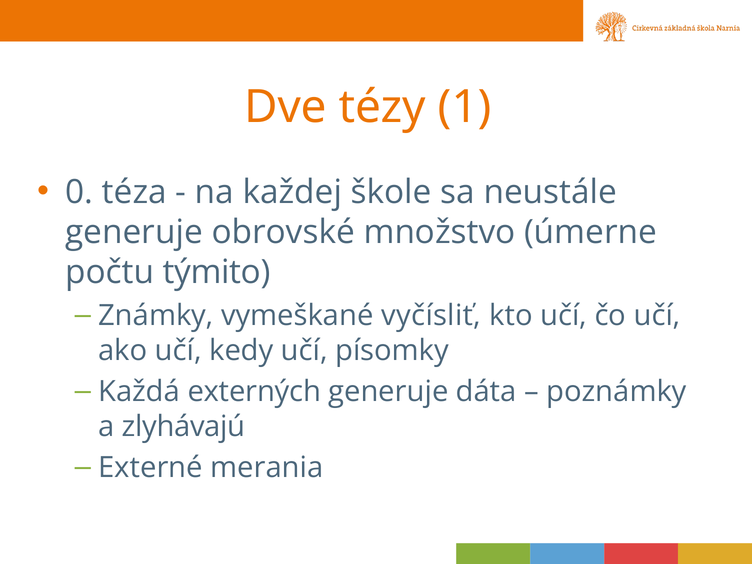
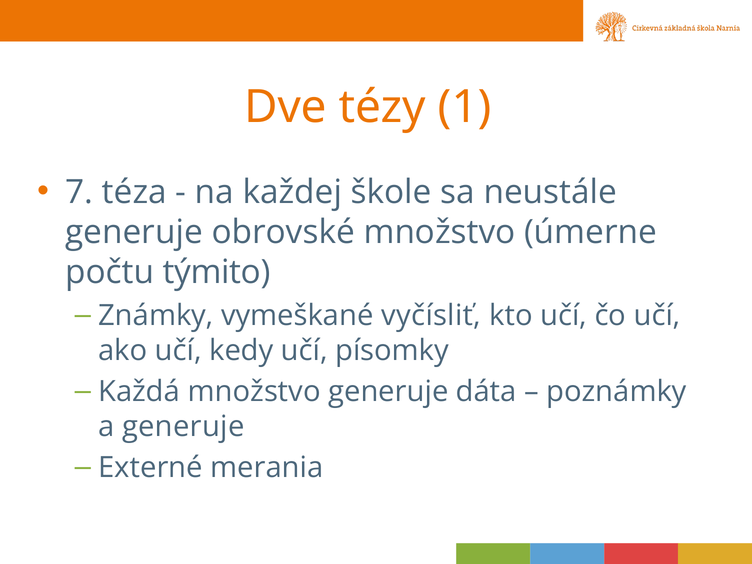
0: 0 -> 7 (79, 192)
Každá externých: externých -> množstvo (254, 392)
a zlyhávajú: zlyhávajú -> generuje (183, 427)
